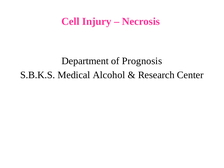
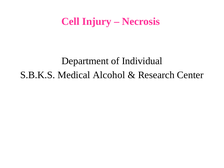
Prognosis: Prognosis -> Individual (142, 61)
